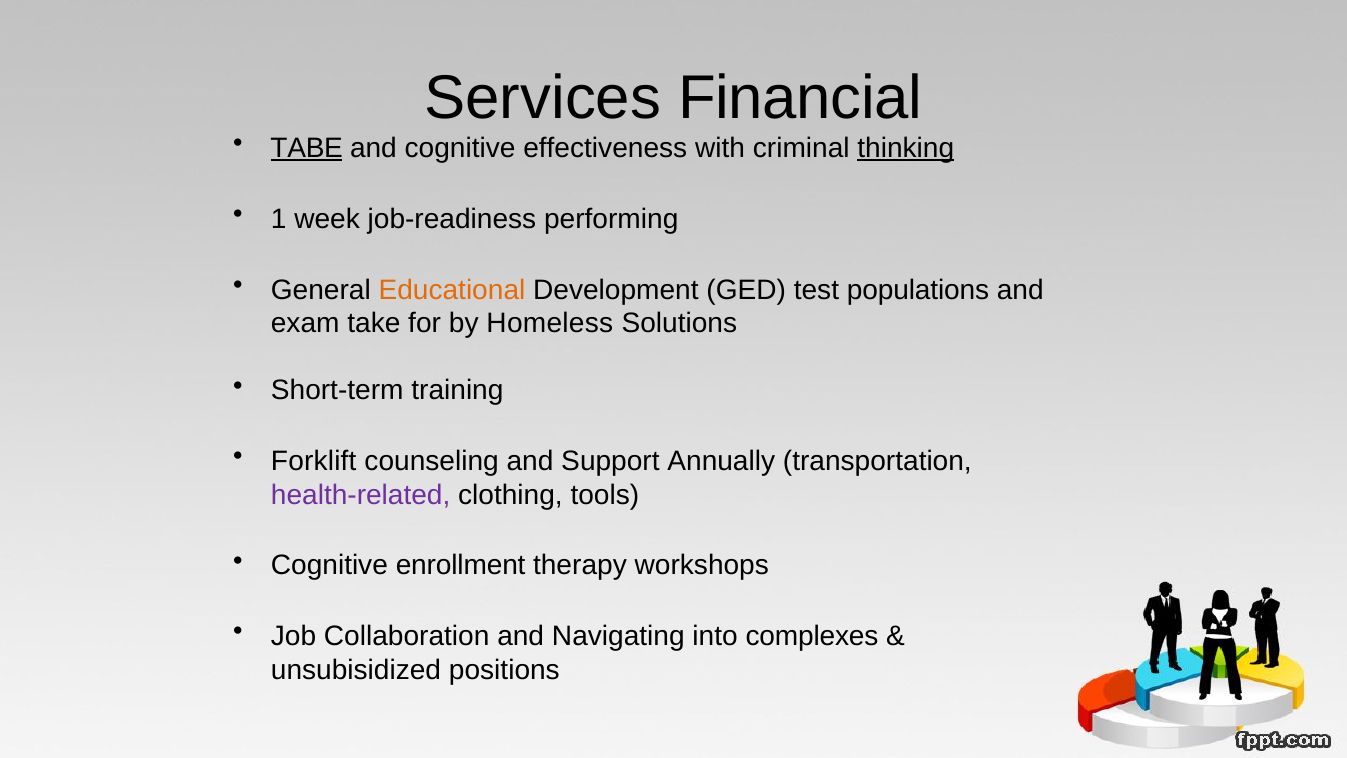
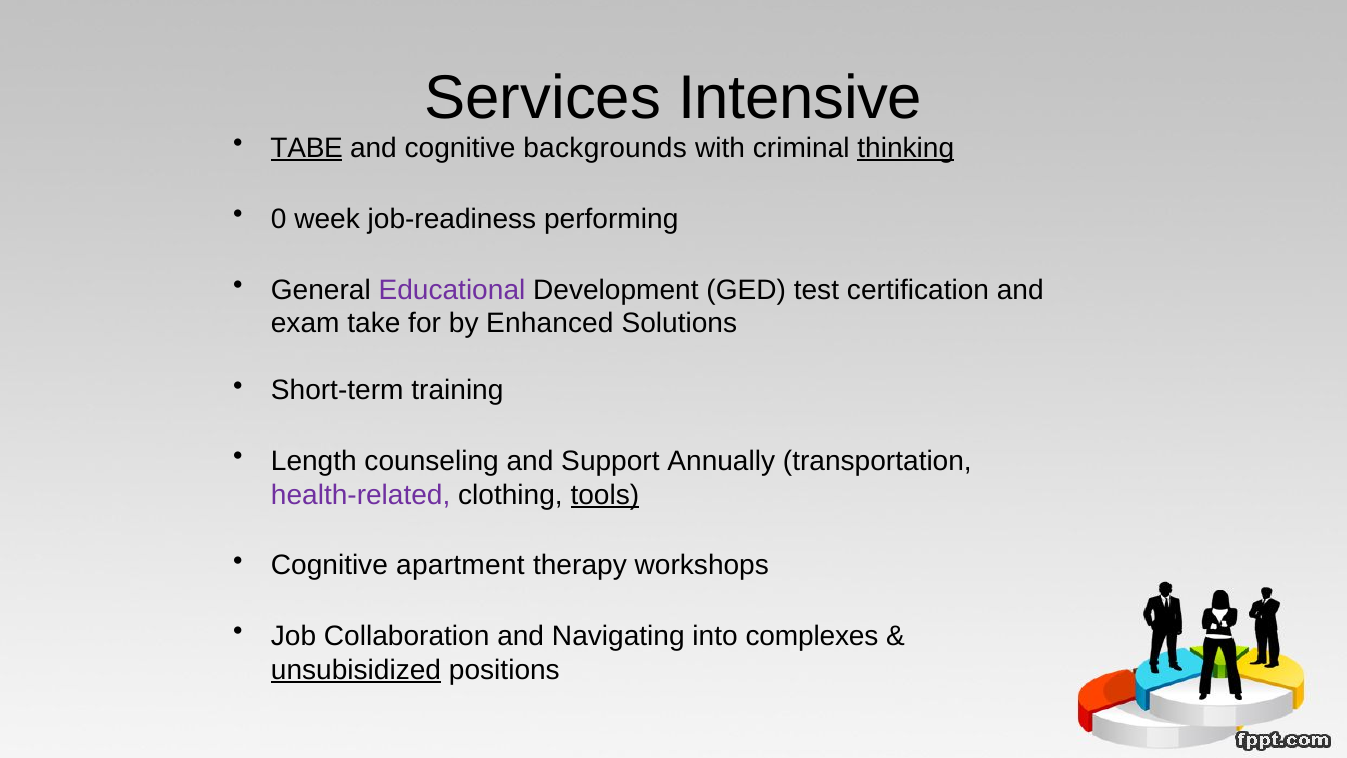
Financial: Financial -> Intensive (800, 98)
effectiveness: effectiveness -> backgrounds (605, 148)
1: 1 -> 0 (279, 219)
Educational colour: orange -> purple (452, 290)
populations: populations -> certification (918, 290)
Homeless: Homeless -> Enhanced (550, 323)
Forklift: Forklift -> Length (314, 461)
tools underline: none -> present (605, 495)
enrollment: enrollment -> apartment (460, 565)
unsubisidized underline: none -> present (356, 670)
